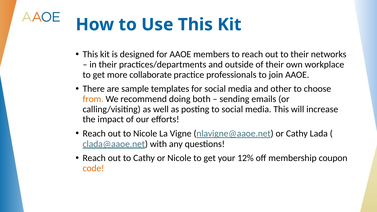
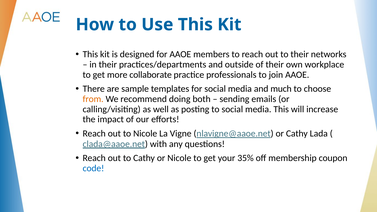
other: other -> much (281, 89)
12%: 12% -> 35% (246, 158)
code colour: orange -> blue (93, 168)
